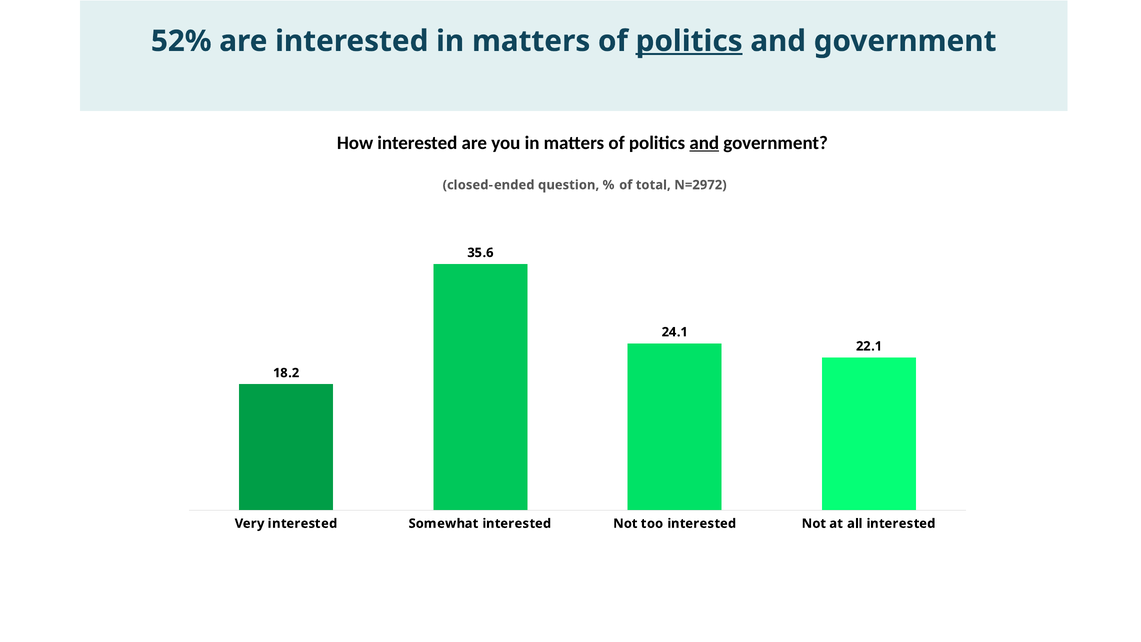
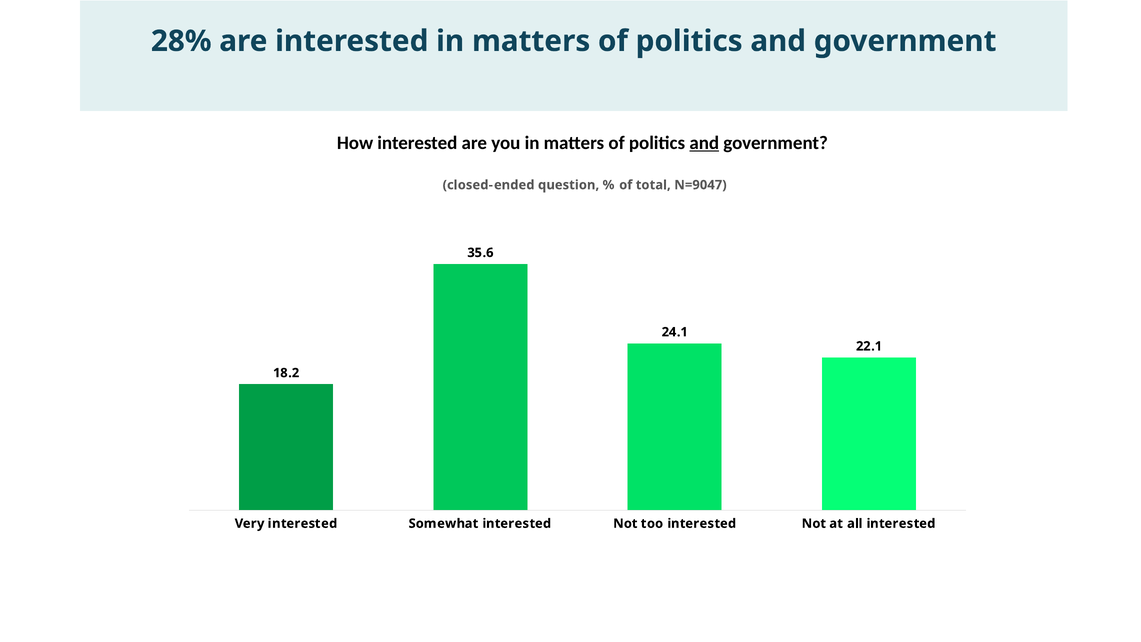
52%: 52% -> 28% (181, 41)
politics underline: present -> none (689, 41)
N=2972: N=2972 -> N=9047 (700, 185)
